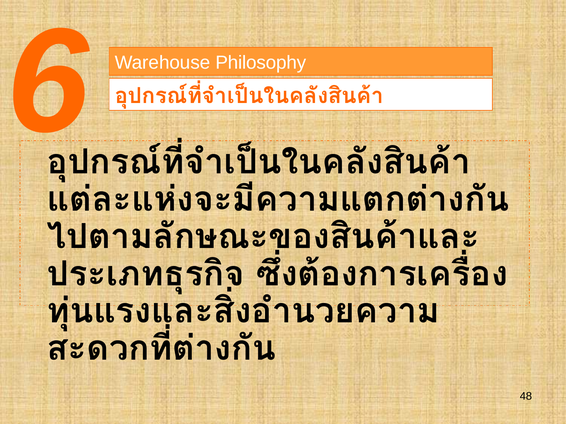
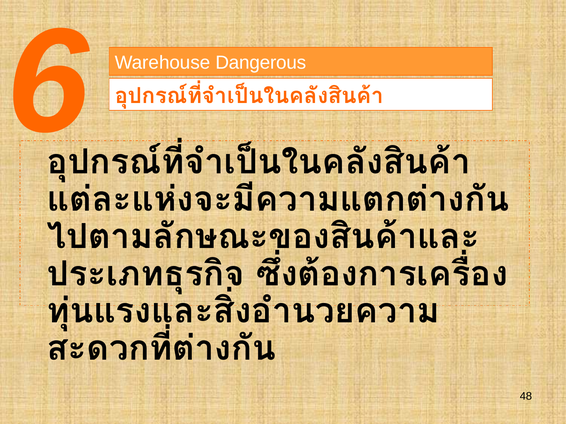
Philosophy: Philosophy -> Dangerous (261, 63)
